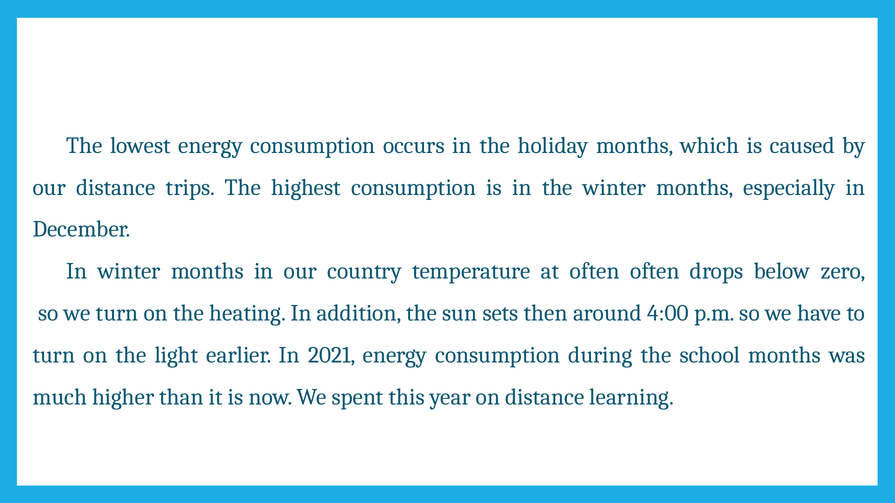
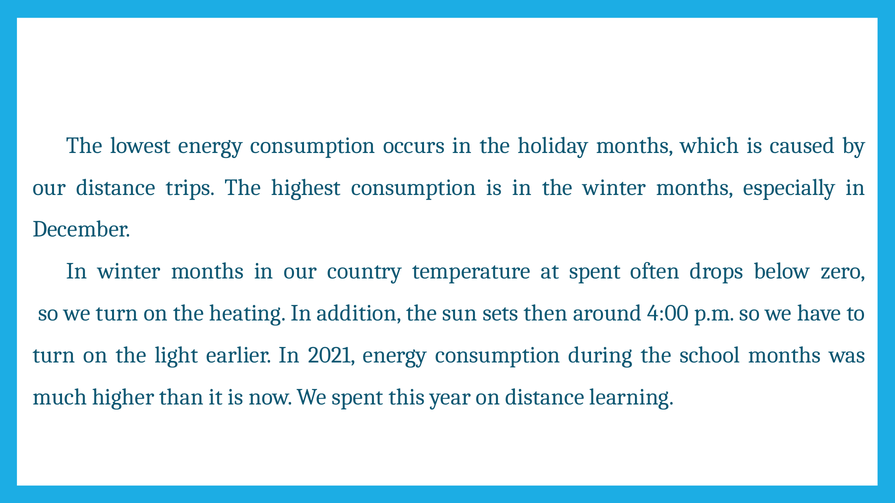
at often: often -> spent (595, 271)
